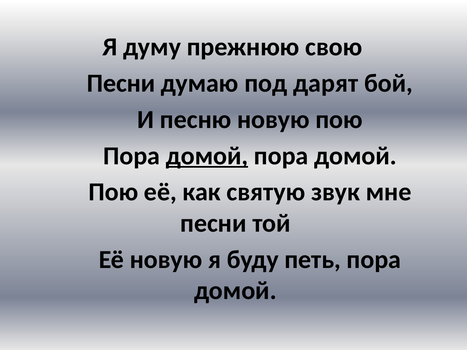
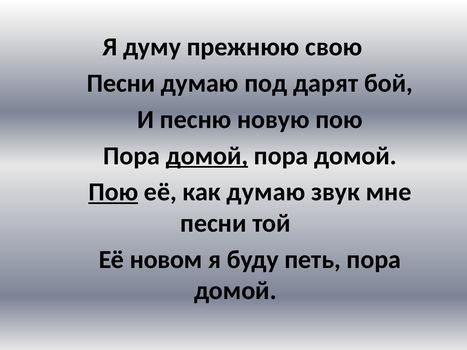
Пою underline: none -> present (113, 192)
как святую: святую -> думаю (266, 192)
Её новую: новую -> новом (166, 260)
